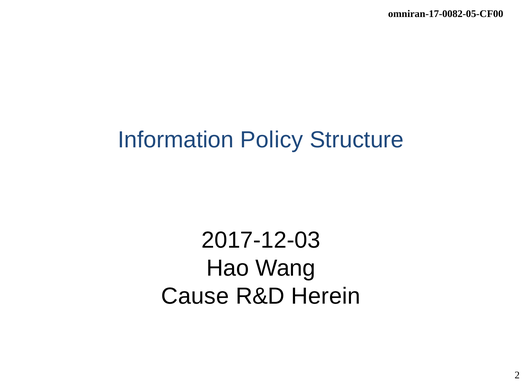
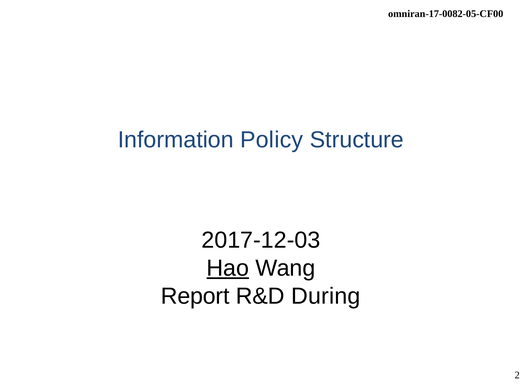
Hao underline: none -> present (228, 268)
Cause: Cause -> Report (195, 296)
Herein: Herein -> During (326, 296)
